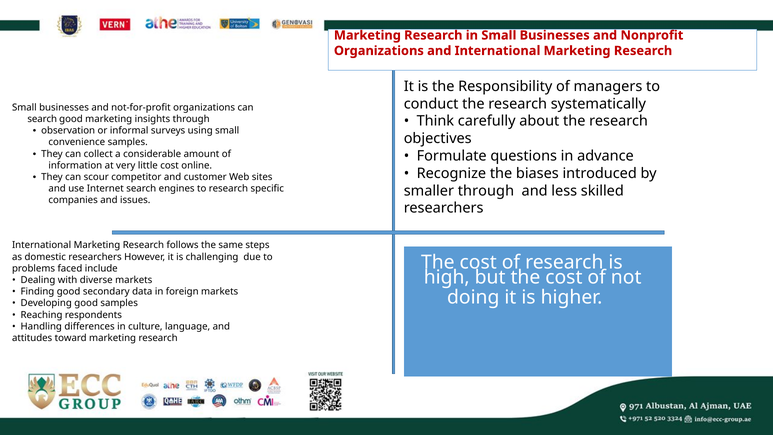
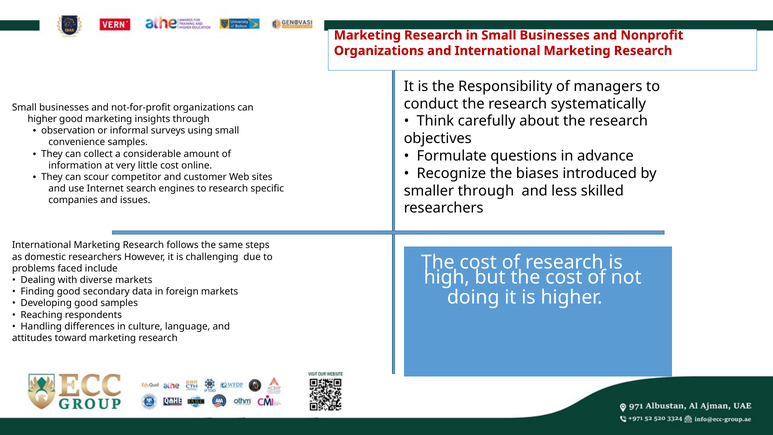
search: search -> higher (42, 119)
